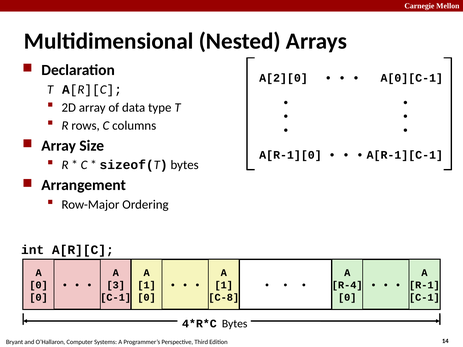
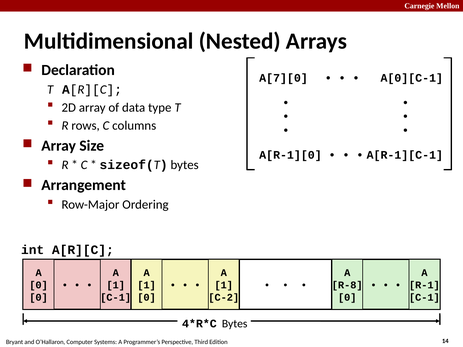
A[2][0: A[2][0 -> A[7][0 (284, 78)
3: 3 -> 1 (116, 285)
R-4: R-4 -> R-8 (347, 285)
C-8: C-8 -> C-2 (224, 298)
